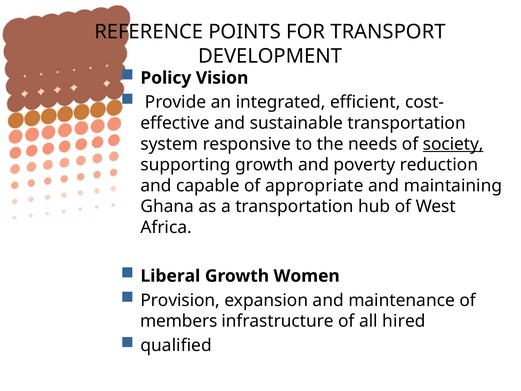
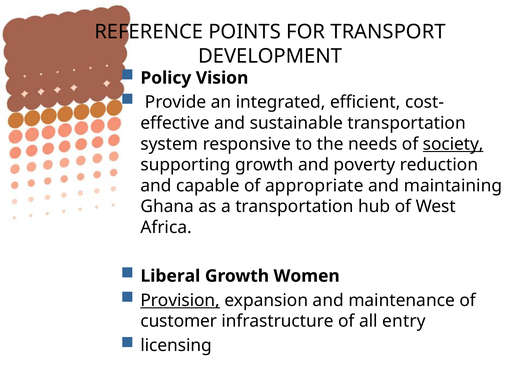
Provision underline: none -> present (180, 300)
members: members -> customer (179, 321)
hired: hired -> entry (404, 321)
qualified: qualified -> licensing (176, 345)
